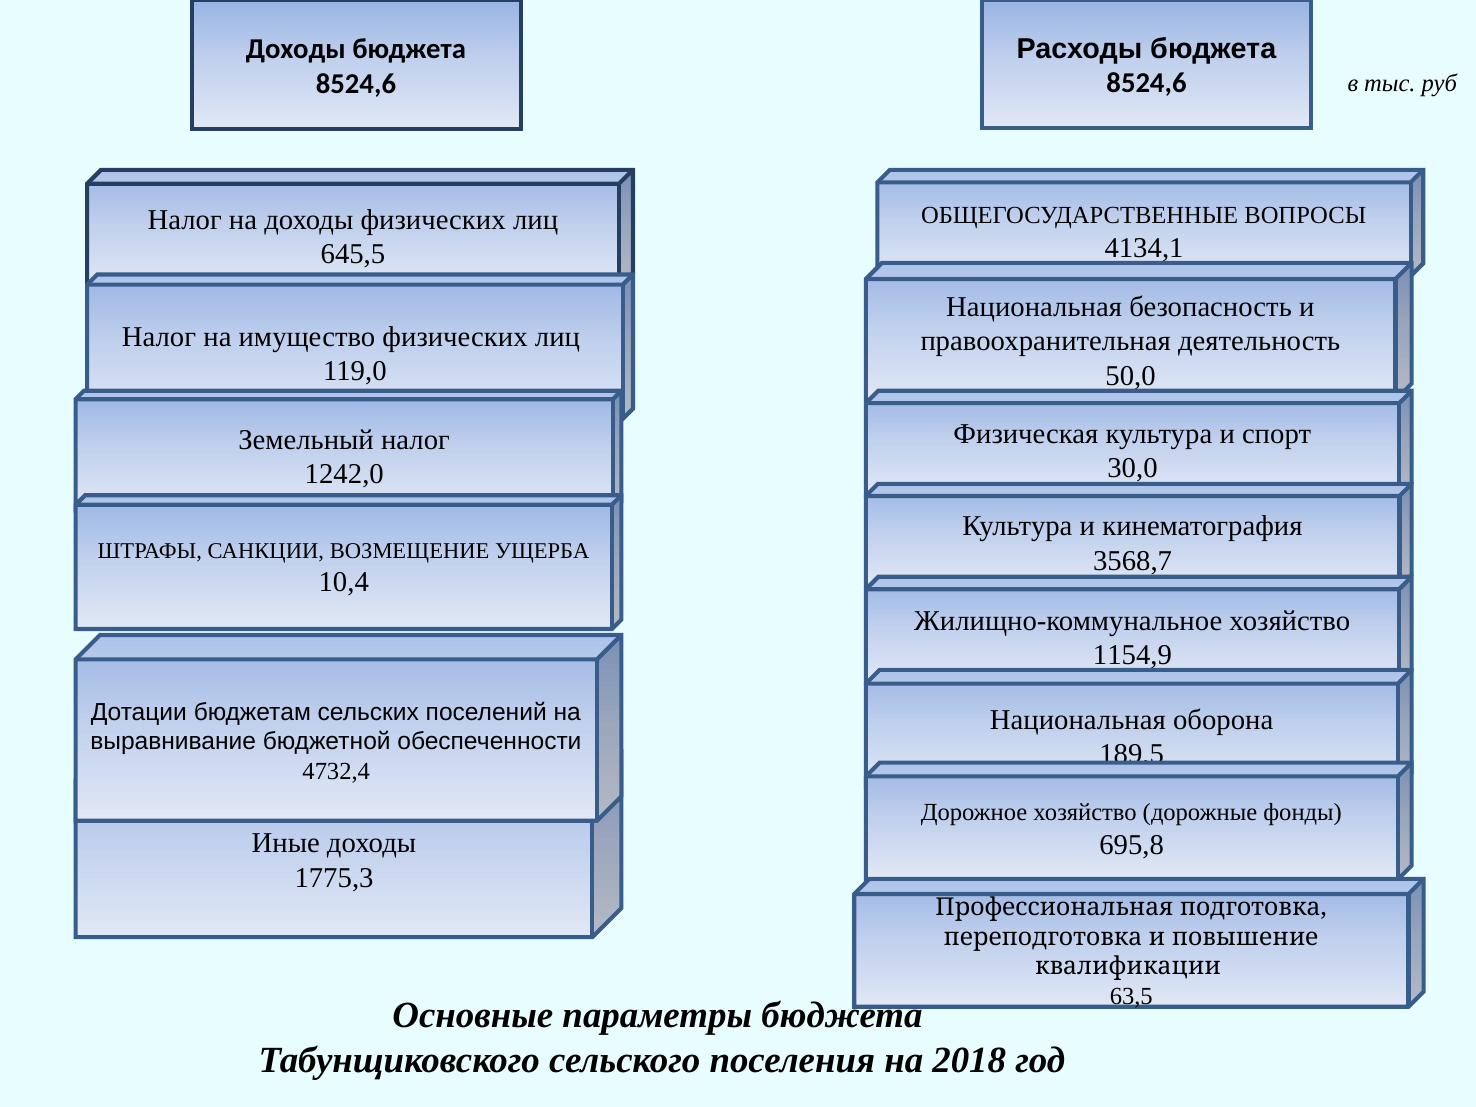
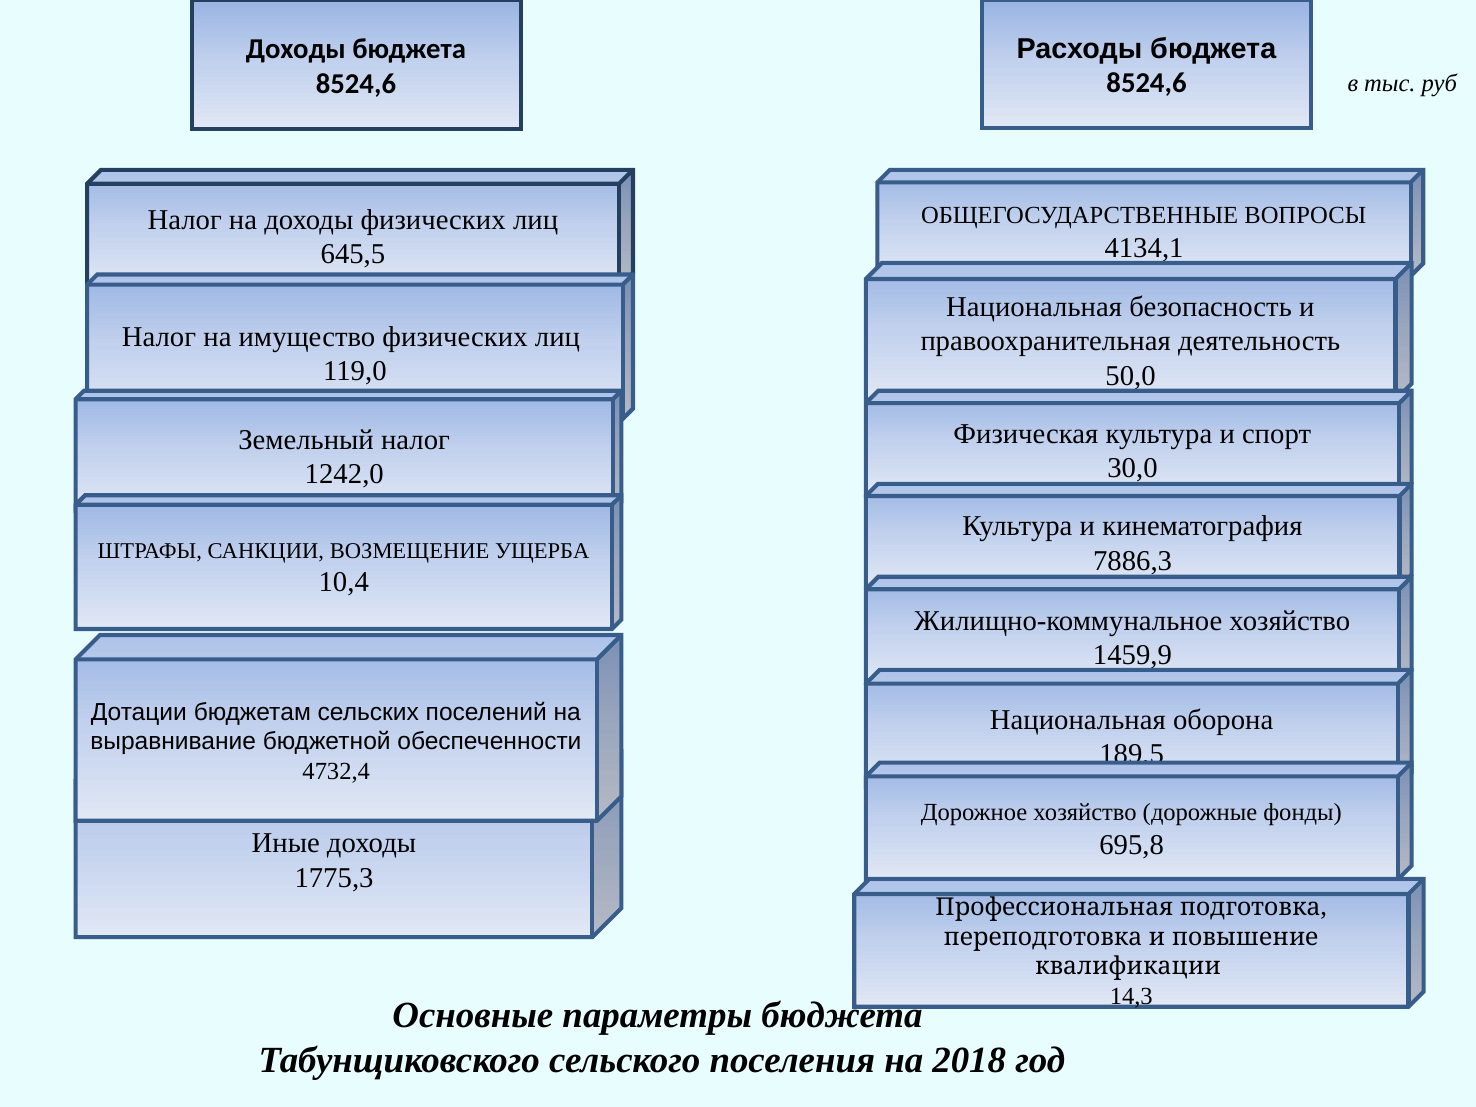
3568,7: 3568,7 -> 7886,3 (1133, 561)
1154,9: 1154,9 -> 1459,9 (1132, 655)
63,5: 63,5 -> 14,3 (1131, 996)
